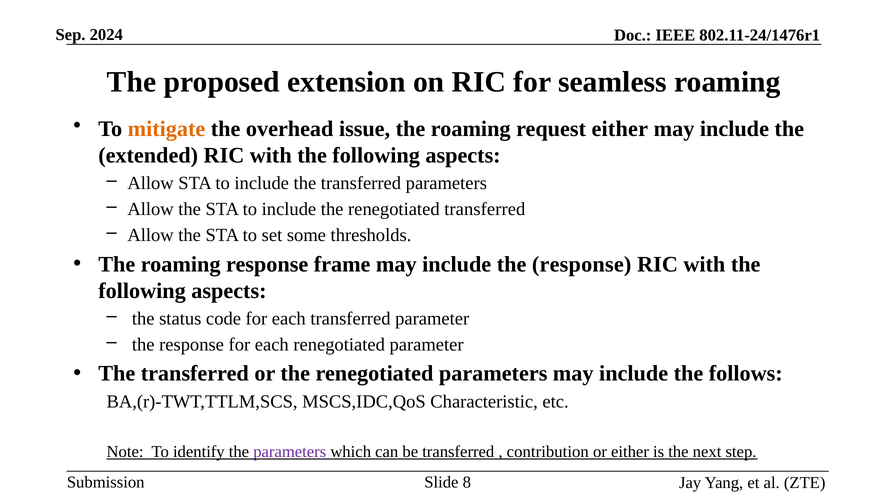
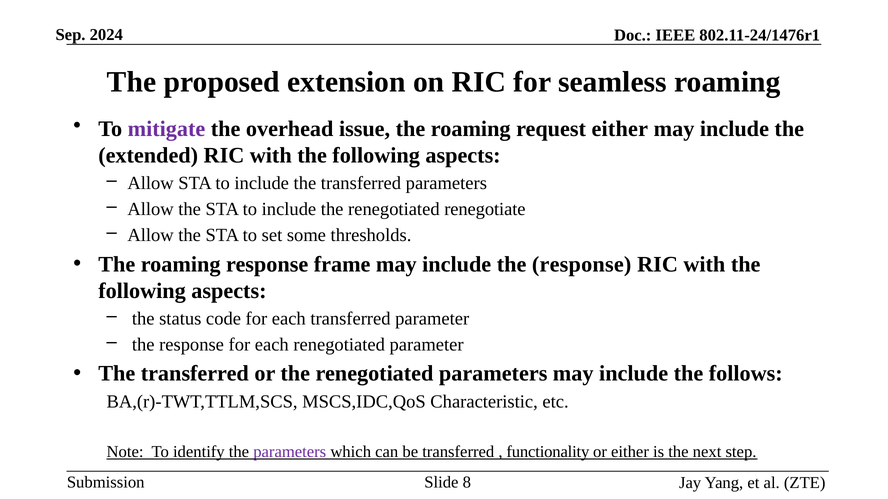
mitigate colour: orange -> purple (166, 129)
renegotiated transferred: transferred -> renegotiate (485, 209)
contribution: contribution -> functionality (548, 452)
